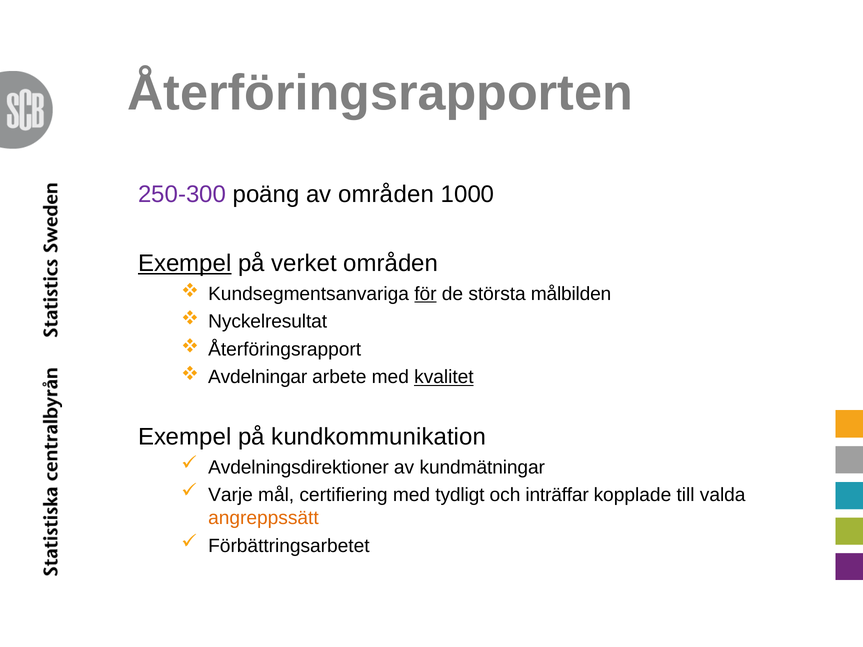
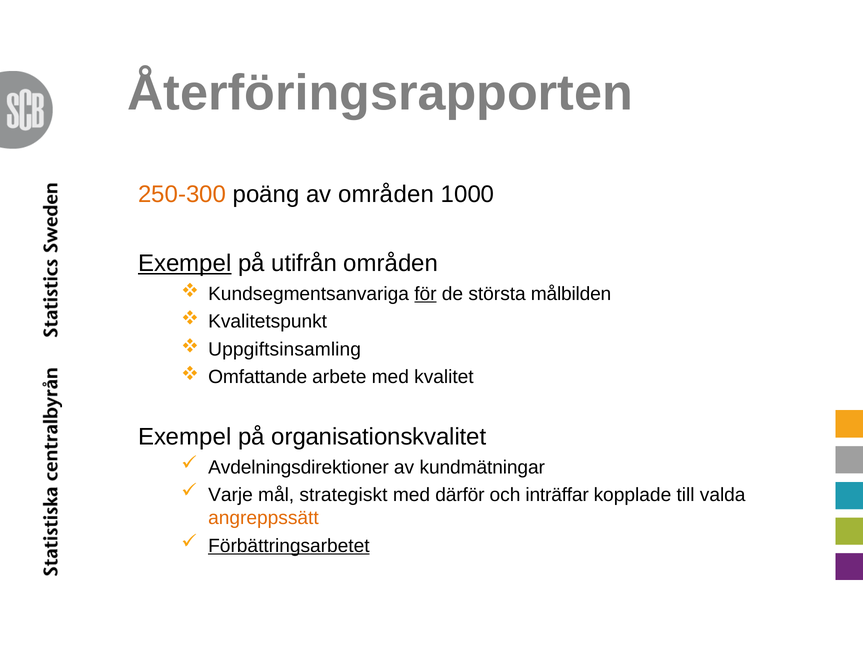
250-300 colour: purple -> orange (182, 195)
verket: verket -> utifrån (304, 264)
Nyckelresultat: Nyckelresultat -> Kvalitetspunkt (268, 322)
Återföringsrapport: Återföringsrapport -> Uppgiftsinsamling (285, 349)
Avdelningar: Avdelningar -> Omfattande (258, 377)
kvalitet underline: present -> none (444, 377)
kundkommunikation: kundkommunikation -> organisationskvalitet (379, 437)
certifiering: certifiering -> strategiskt (343, 495)
tydligt: tydligt -> därför (460, 495)
Förbättringsarbetet underline: none -> present (289, 546)
